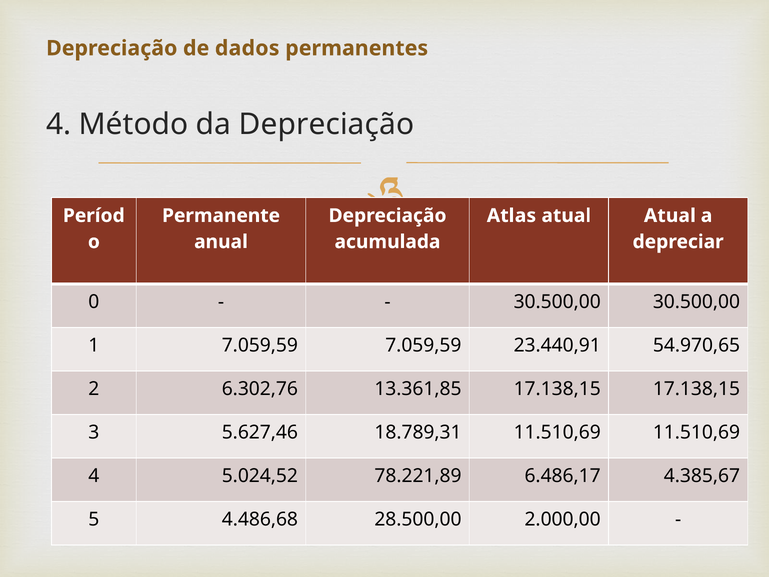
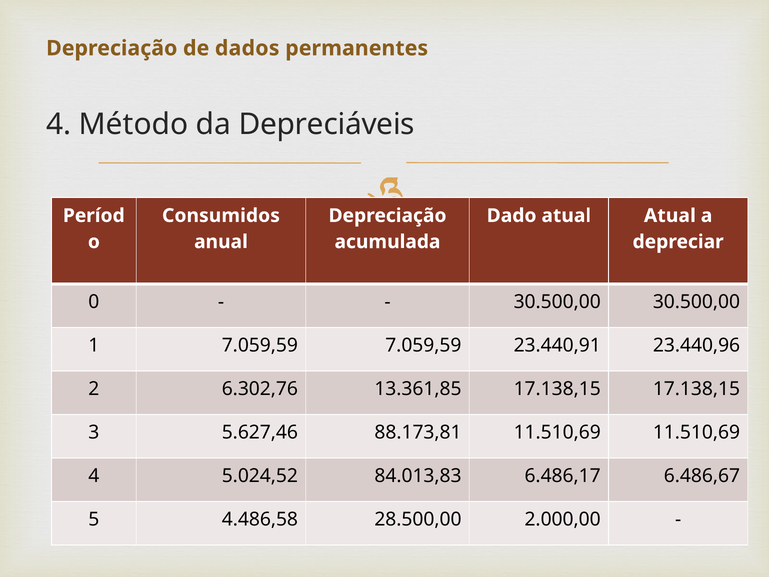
da Depreciação: Depreciação -> Depreciáveis (327, 124)
Permanente: Permanente -> Consumidos (221, 216)
Atlas: Atlas -> Dado (512, 216)
54.970,65: 54.970,65 -> 23.440,96 (697, 345)
18.789,31: 18.789,31 -> 88.173,81 (418, 432)
78.221,89: 78.221,89 -> 84.013,83 (418, 476)
4.385,67: 4.385,67 -> 6.486,67 (702, 476)
4.486,68: 4.486,68 -> 4.486,58 (260, 519)
